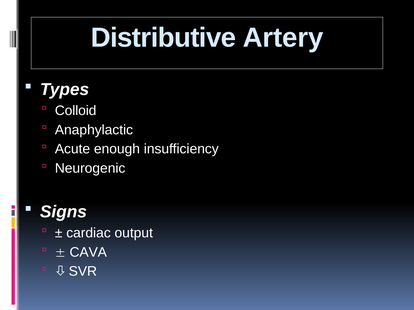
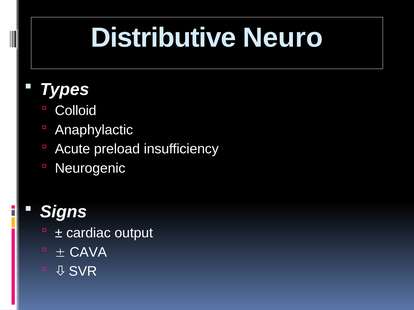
Artery: Artery -> Neuro (283, 38)
enough: enough -> preload (117, 149)
